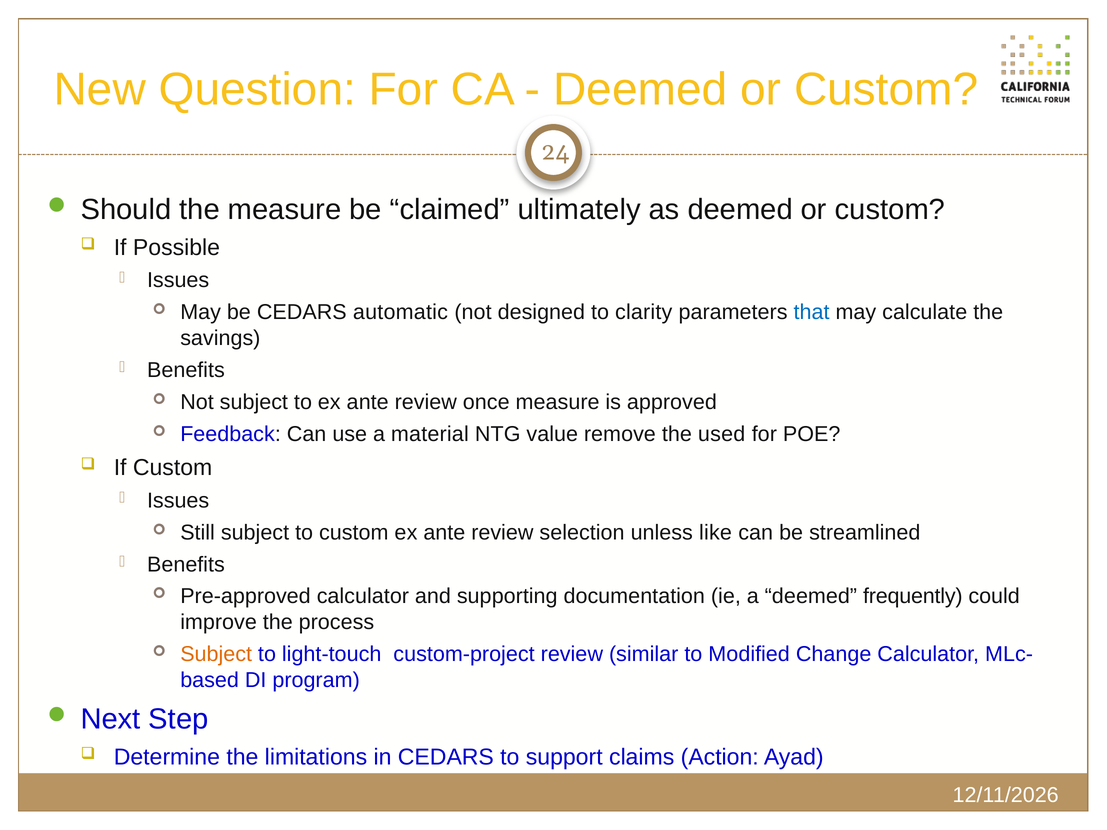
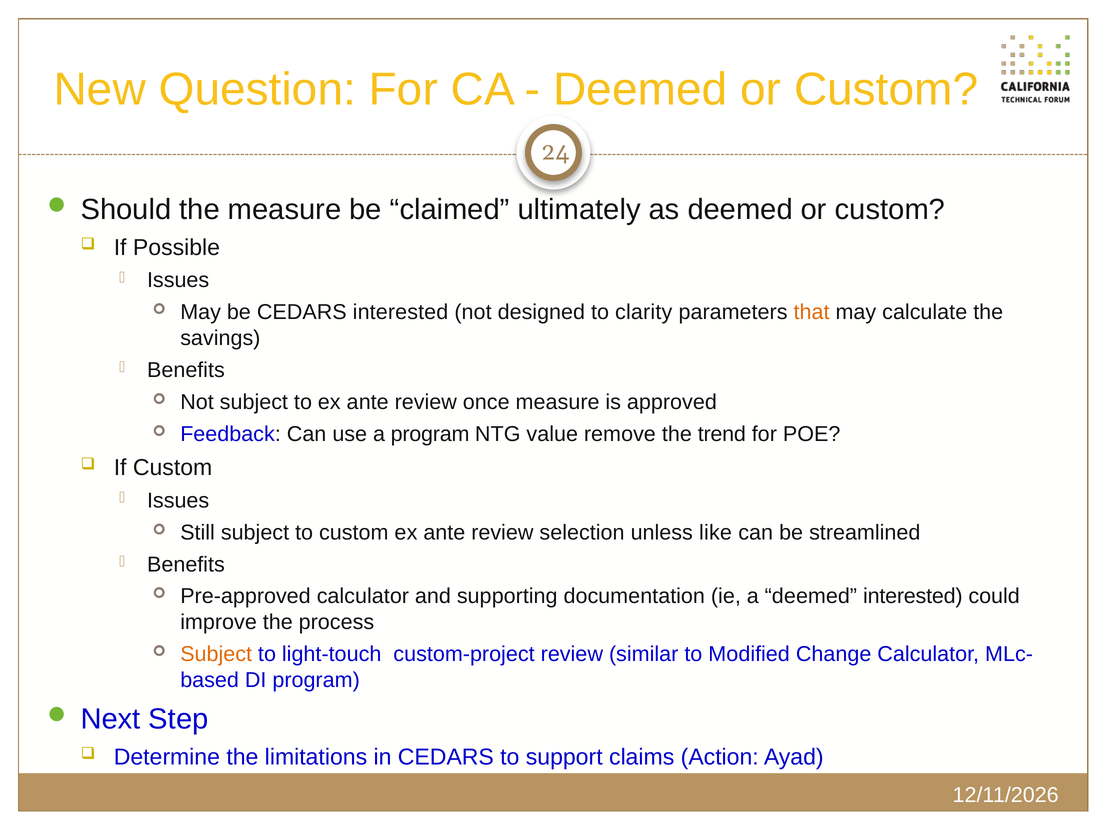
CEDARS automatic: automatic -> interested (401, 312)
that colour: blue -> orange (812, 312)
a material: material -> program (430, 434)
used: used -> trend (722, 434)
deemed frequently: frequently -> interested (913, 597)
